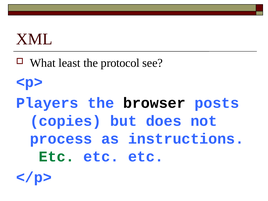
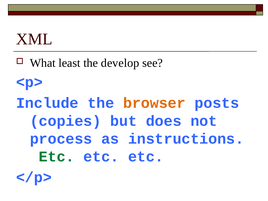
protocol: protocol -> develop (120, 63)
Players: Players -> Include (47, 103)
browser colour: black -> orange (154, 103)
